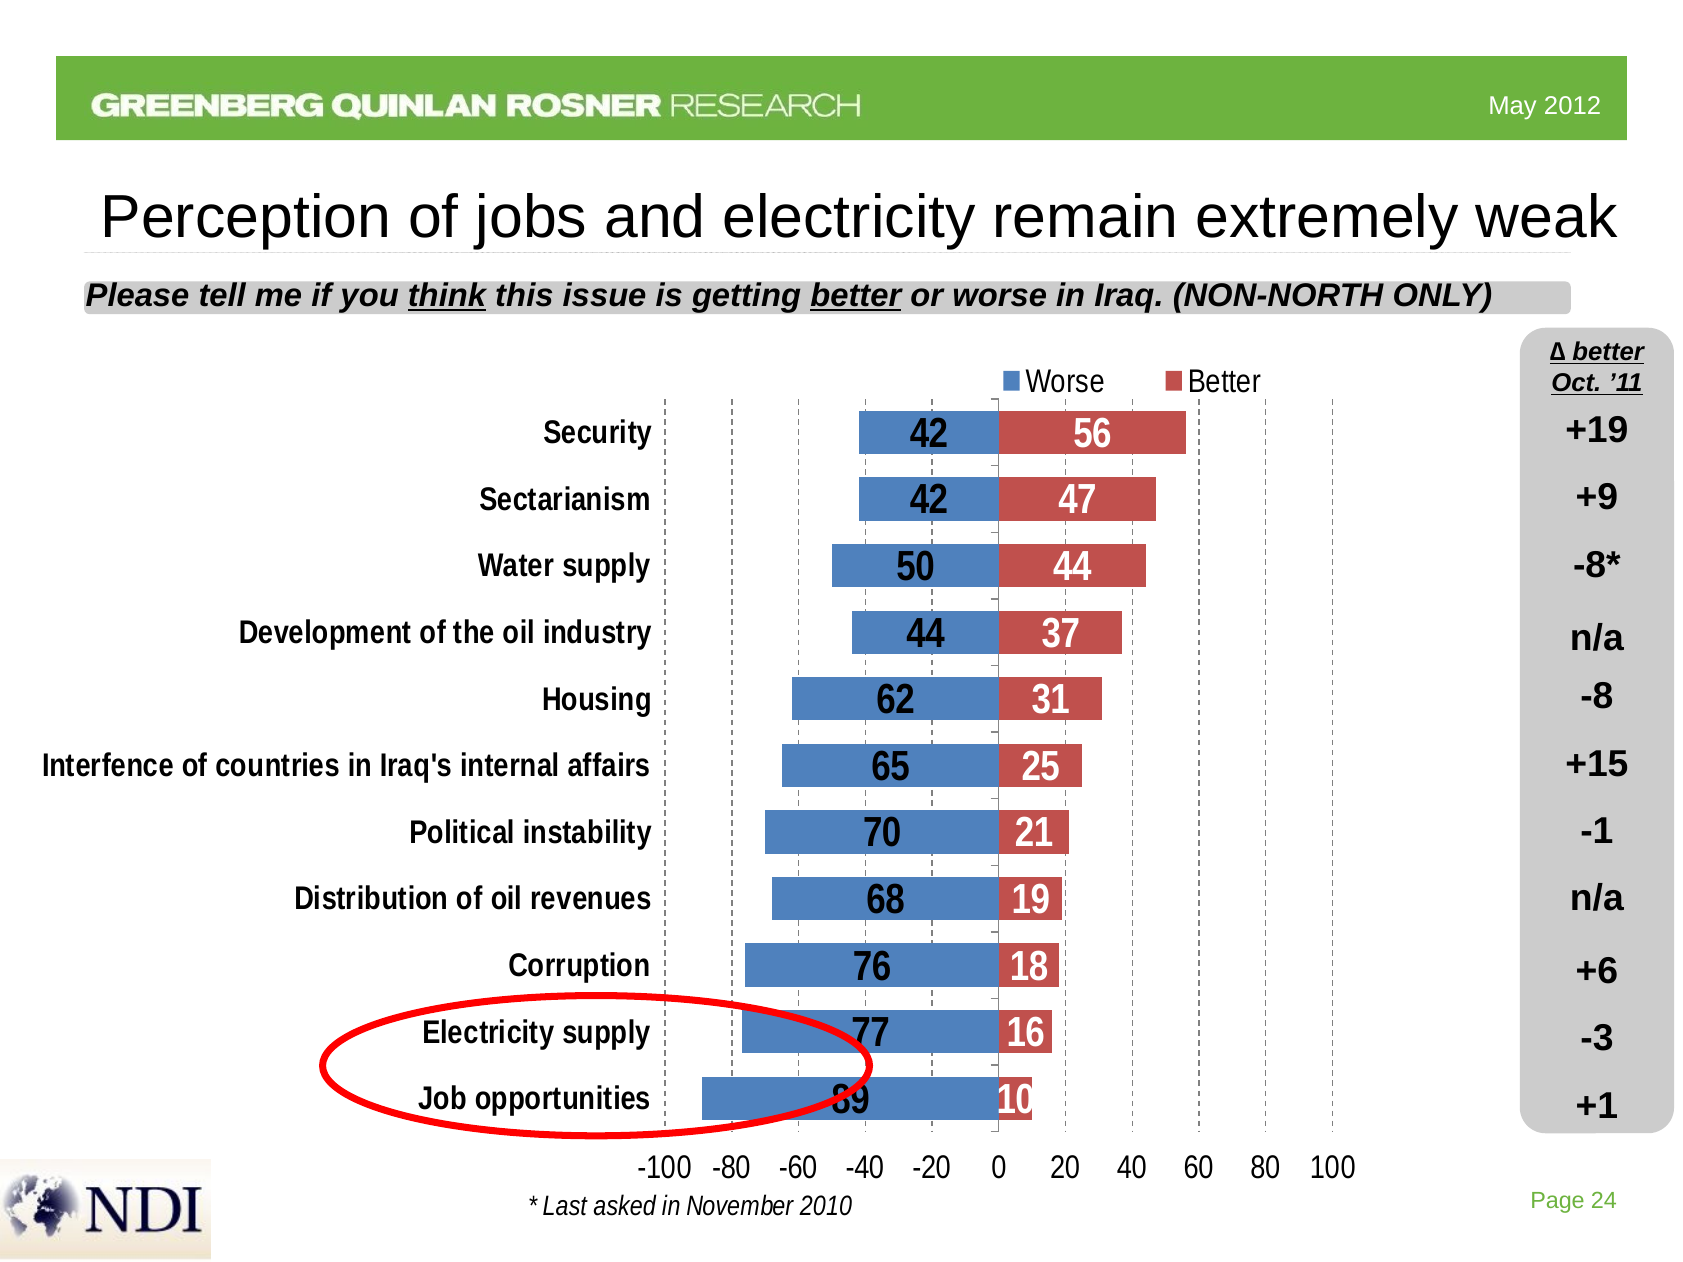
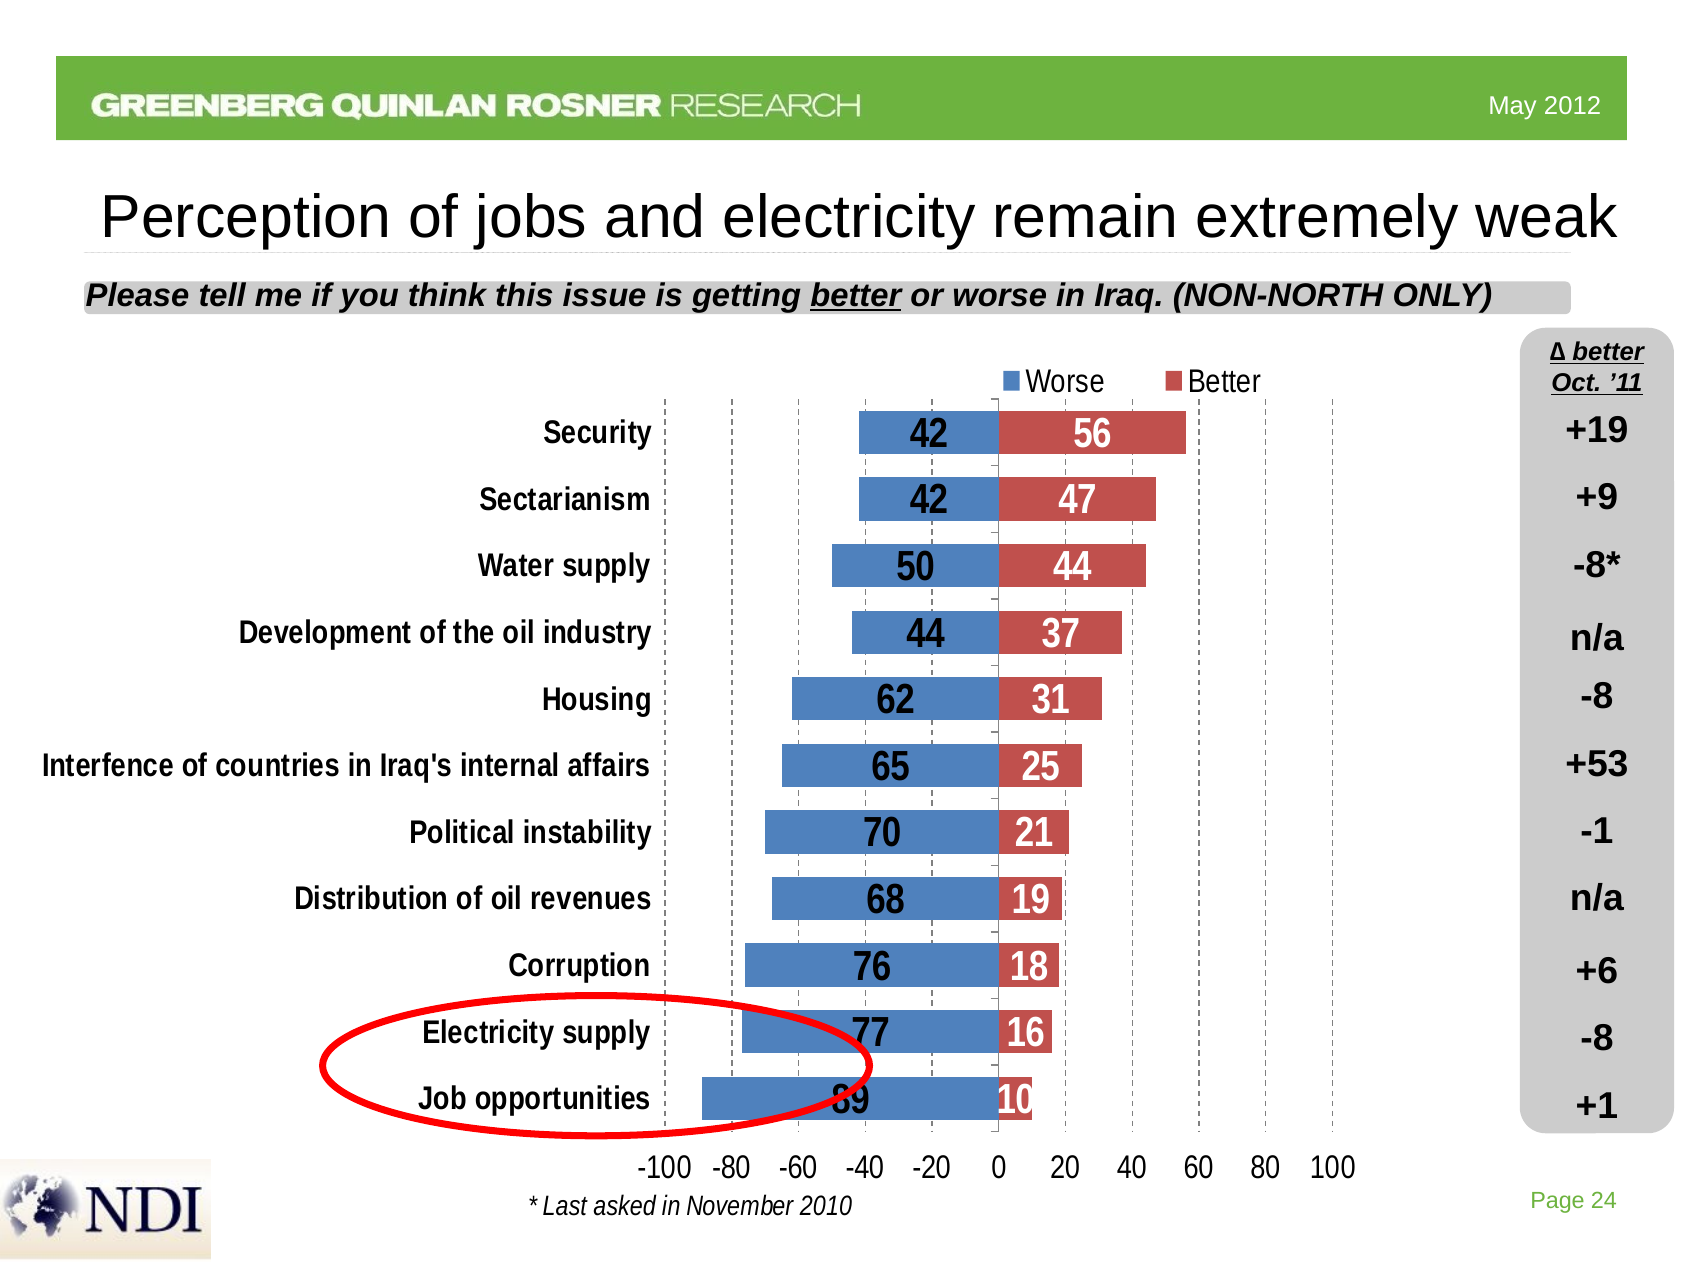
think underline: present -> none (447, 296)
+15: +15 -> +53 (1597, 764)
-3: -3 -> -8 (1597, 1039)
